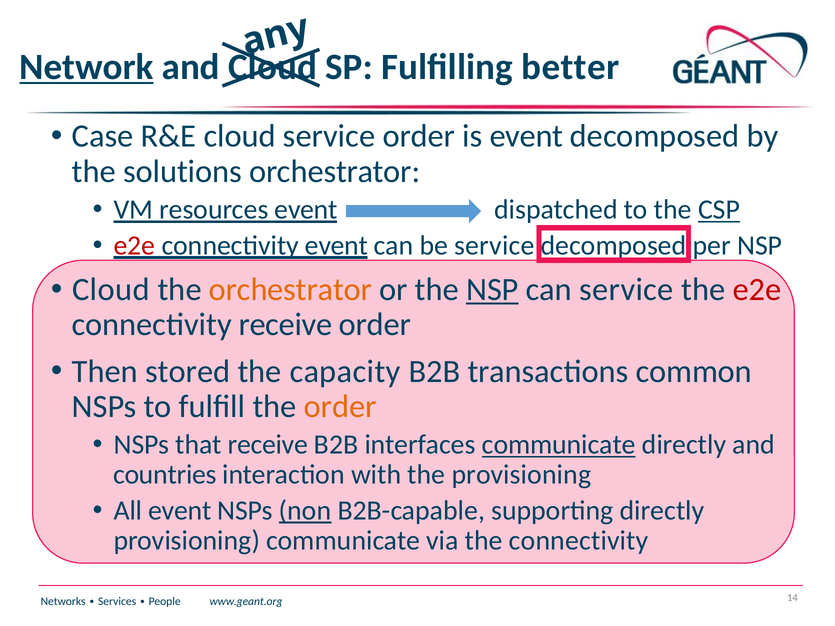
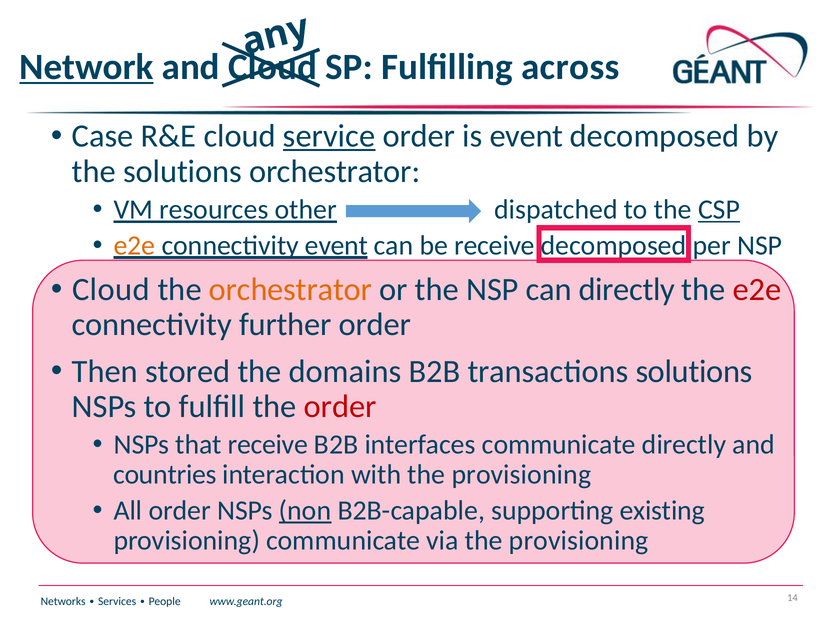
better: better -> across (570, 67)
service underline: none -> present (329, 136)
resources event: event -> other (306, 210)
e2e colour: red -> orange (134, 246)
be service: service -> receive (495, 246)
NSP underline: present -> none (492, 290)
can service: service -> directly (627, 290)
connectivity receive: receive -> further (285, 325)
capacity: capacity -> domains (345, 371)
transactions common: common -> solutions (694, 371)
order colour: orange -> red (340, 407)
communicate underline: present -> none (559, 445)
All event: event -> order (180, 511)
supporting directly: directly -> existing (662, 511)
via the connectivity: connectivity -> provisioning (579, 541)
